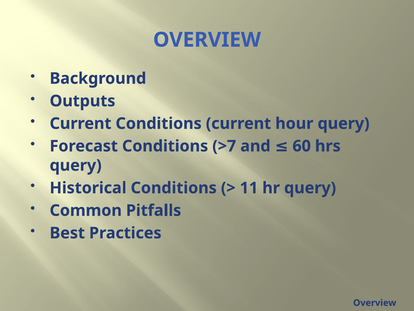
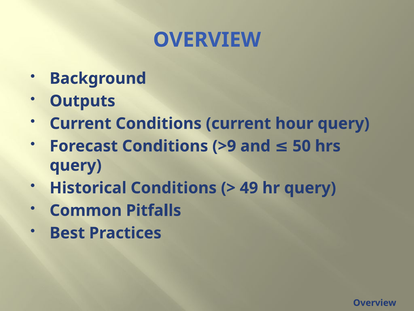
>7: >7 -> >9 (224, 146)
60: 60 -> 50 (302, 146)
11: 11 -> 49 (249, 188)
